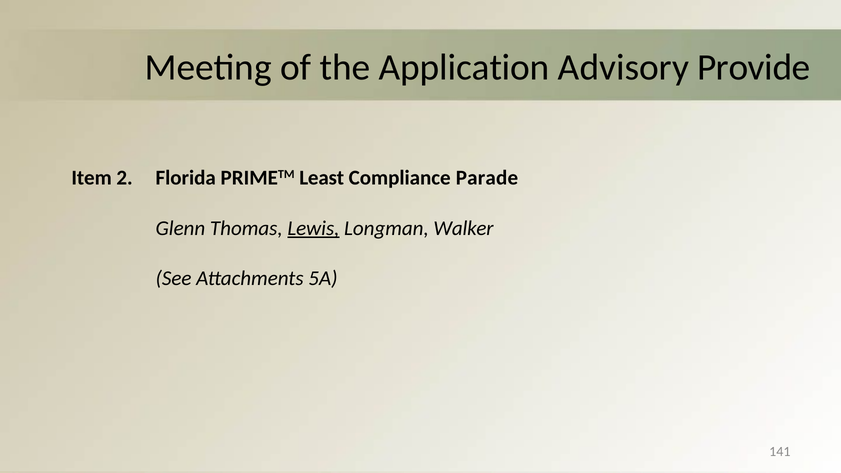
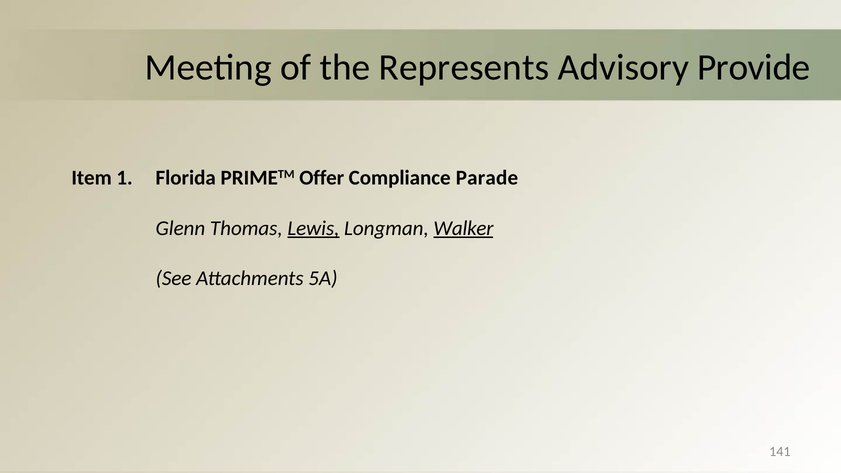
Application: Application -> Represents (464, 67)
2: 2 -> 1 (125, 178)
Least: Least -> Offer (322, 178)
Walker underline: none -> present (463, 228)
